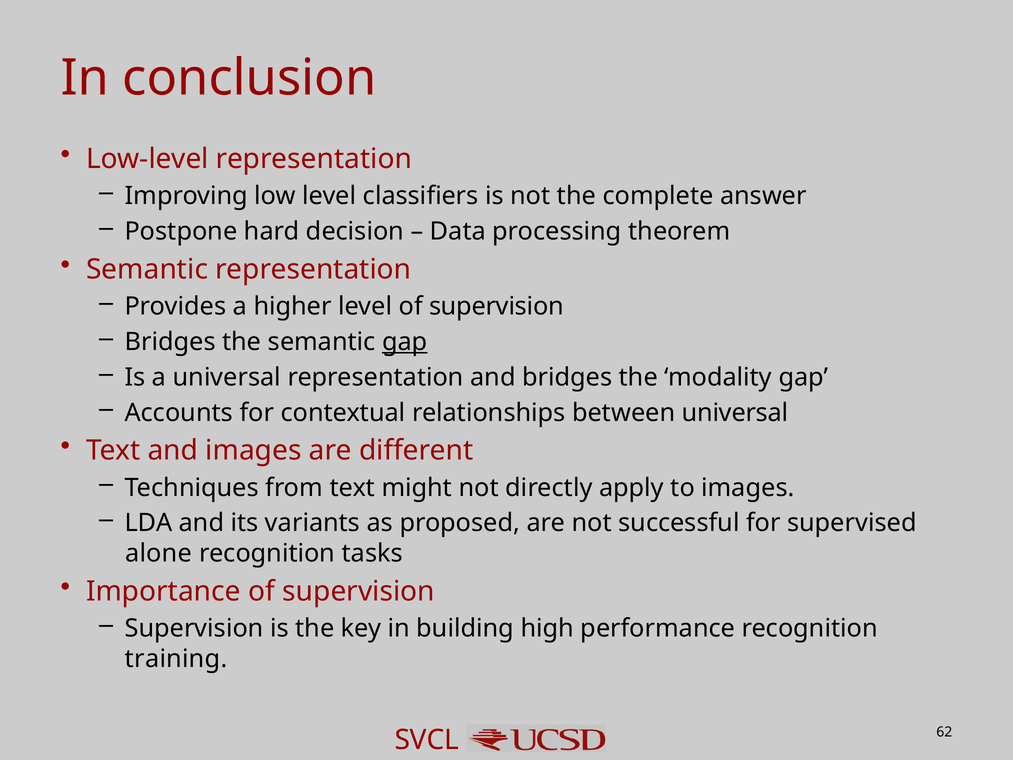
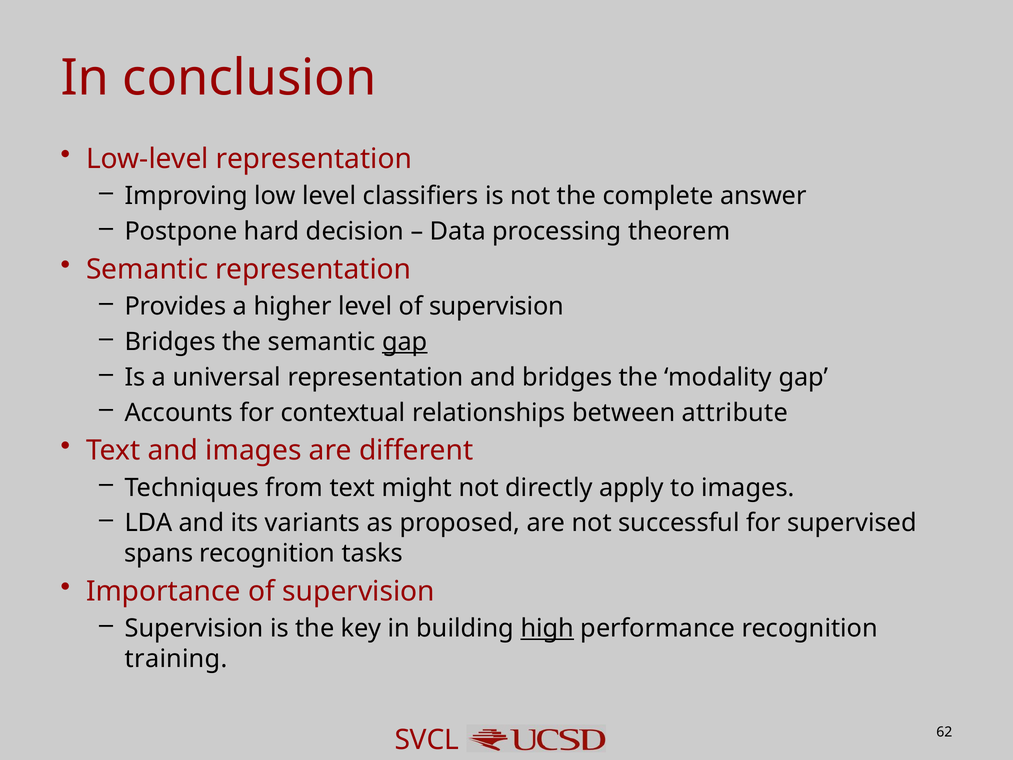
between universal: universal -> attribute (735, 413)
alone: alone -> spans (159, 553)
high underline: none -> present (547, 628)
